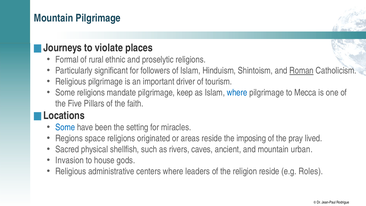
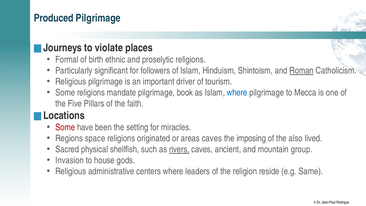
Mountain: Mountain -> Produced (54, 18)
rural: rural -> birth (96, 60)
keep: keep -> book (185, 93)
Some colour: blue -> red (65, 127)
areas reside: reside -> caves (212, 138)
pray: pray -> also (296, 138)
rivers underline: none -> present (179, 149)
urban: urban -> group (302, 149)
Roles: Roles -> Same (311, 171)
